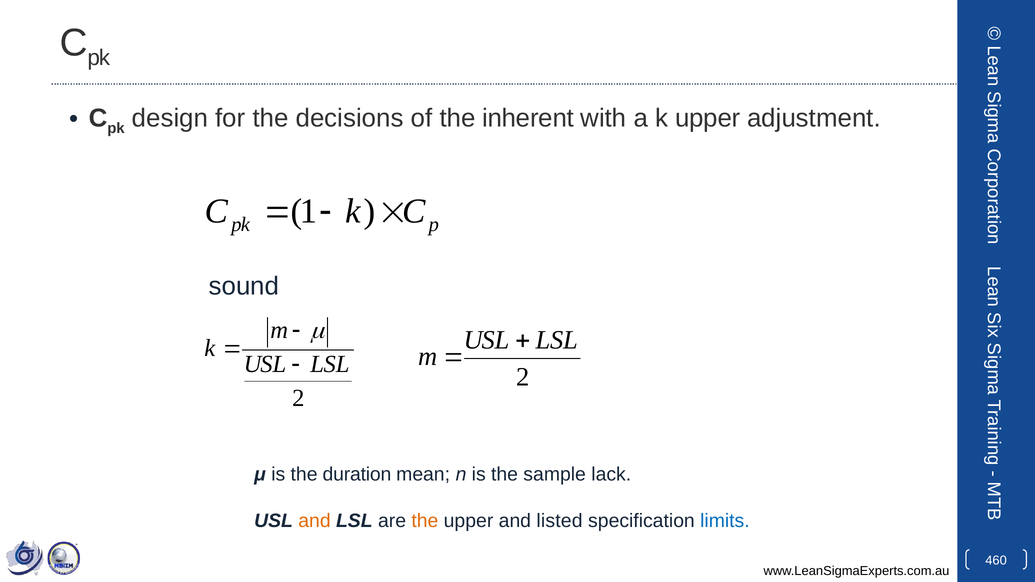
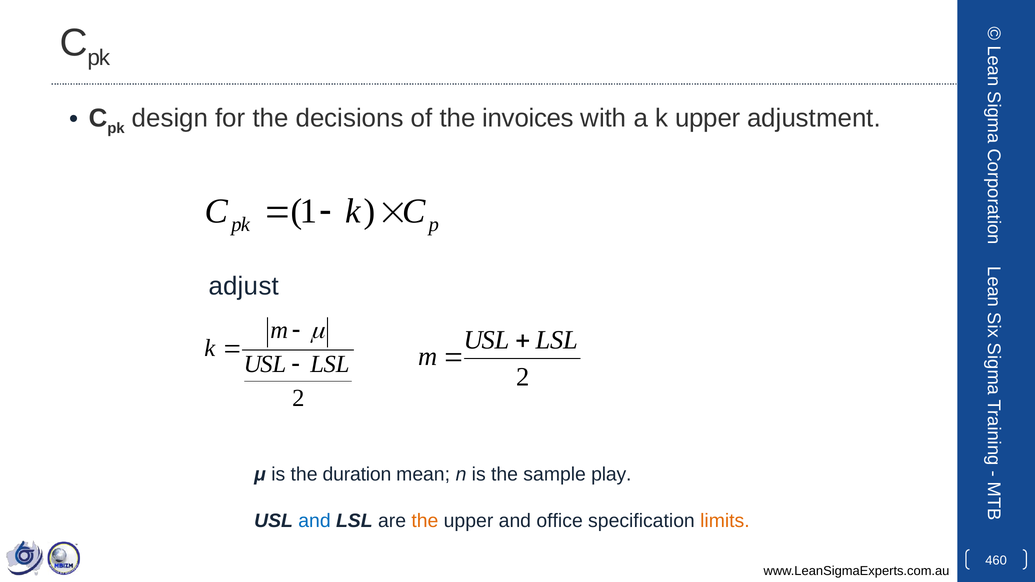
inherent: inherent -> invoices (528, 118)
sound: sound -> adjust (244, 286)
lack: lack -> play (611, 475)
and colour: orange -> blue (314, 521)
listed: listed -> office (560, 521)
limits colour: blue -> orange (725, 521)
